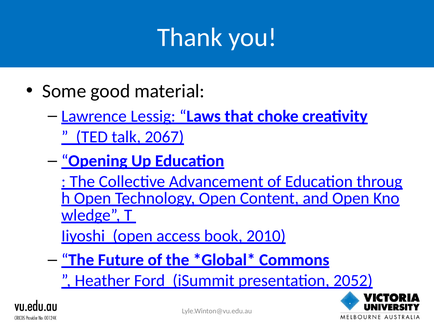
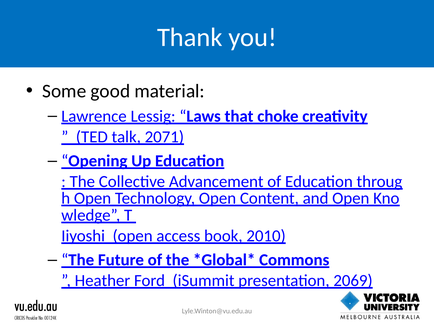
2067: 2067 -> 2071 (164, 137)
2052: 2052 -> 2069 (353, 280)
